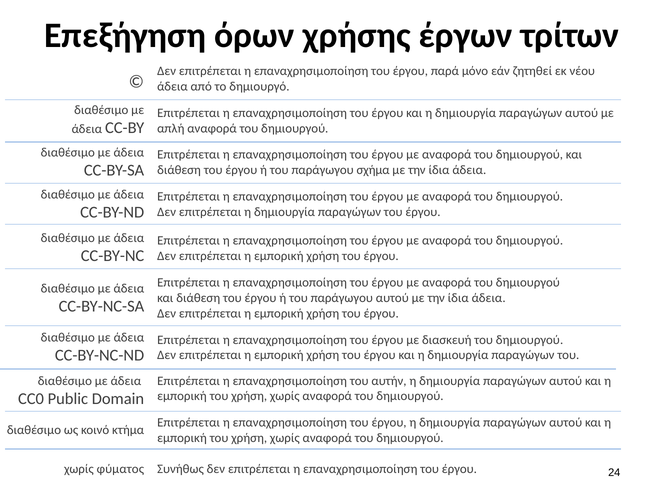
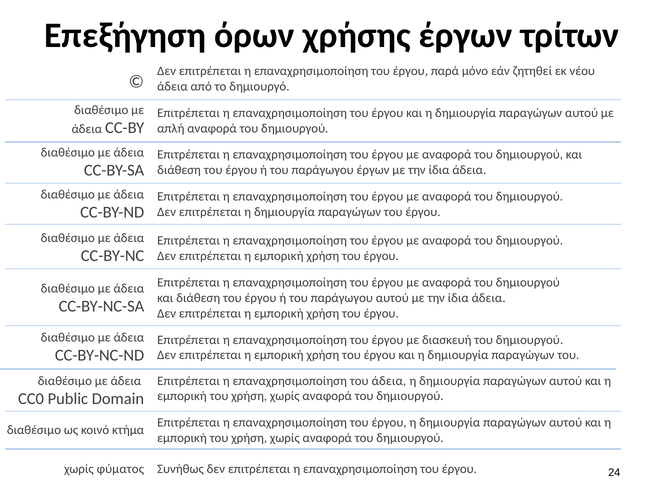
παράγωγου σχήμα: σχήμα -> έργων (373, 170)
του αυτήν: αυτήν -> άδεια (389, 381)
